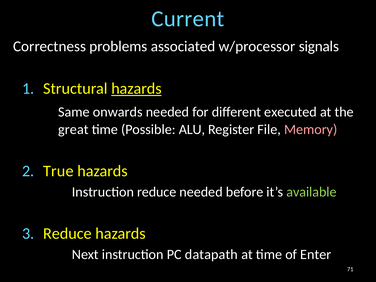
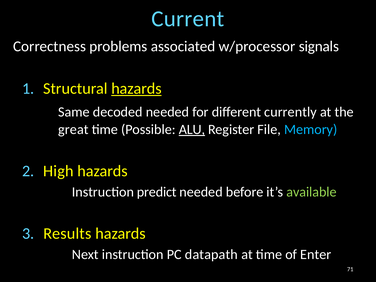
onwards: onwards -> decoded (118, 112)
executed: executed -> currently (291, 112)
ALU underline: none -> present (192, 129)
Memory colour: pink -> light blue (311, 129)
True: True -> High (58, 171)
Instruction reduce: reduce -> predict (157, 192)
Reduce: Reduce -> Results (67, 233)
